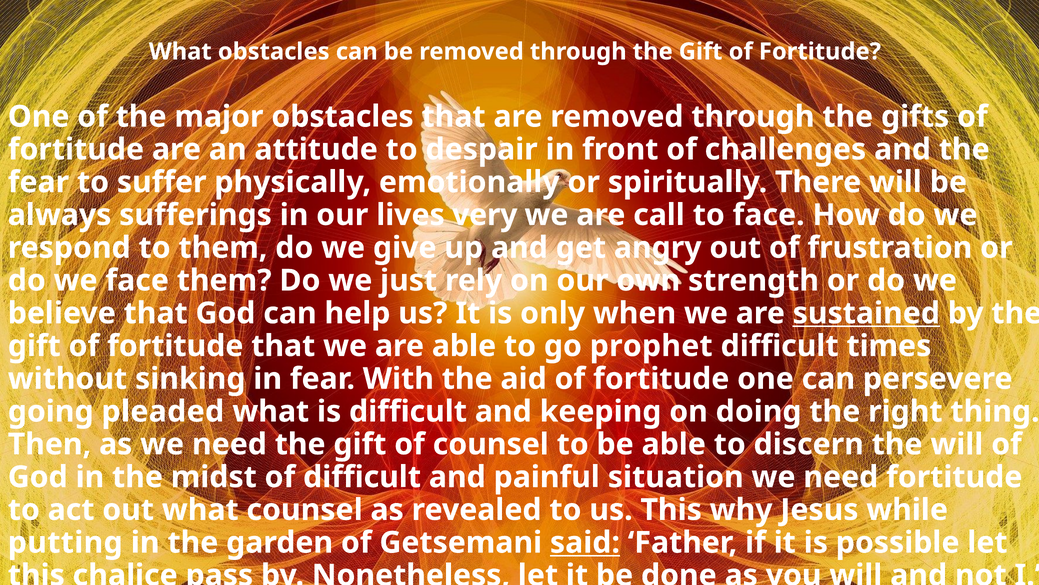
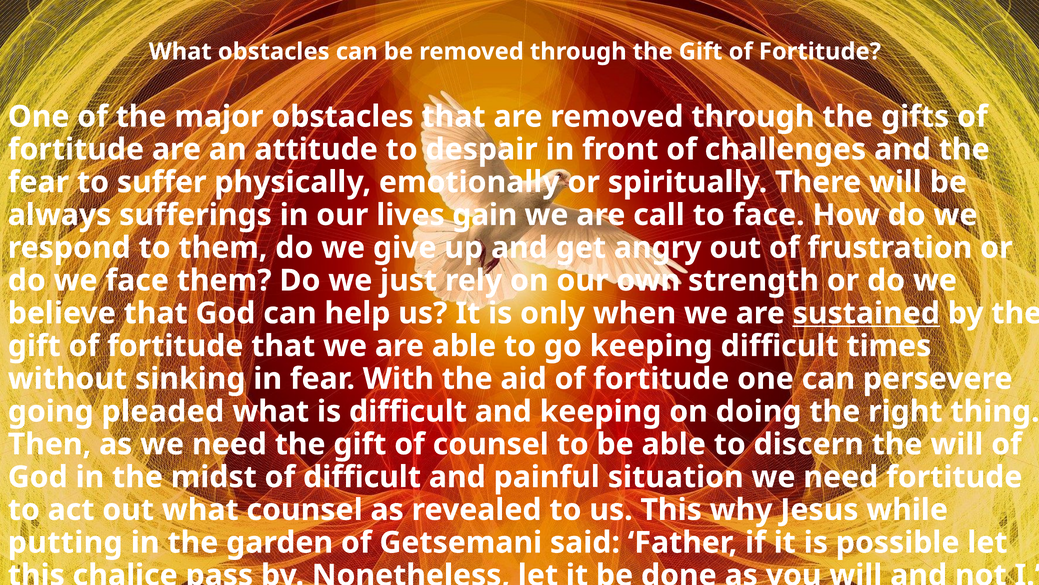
very: very -> gain (485, 215)
go prophet: prophet -> keeping (651, 346)
said underline: present -> none (585, 542)
